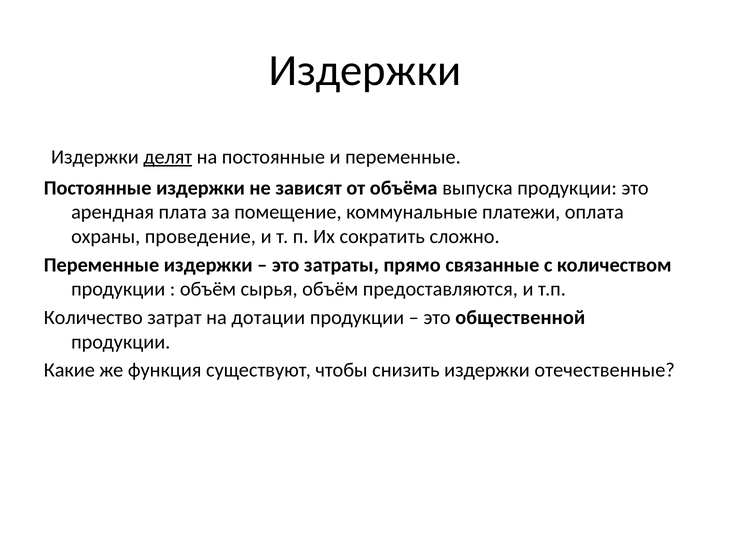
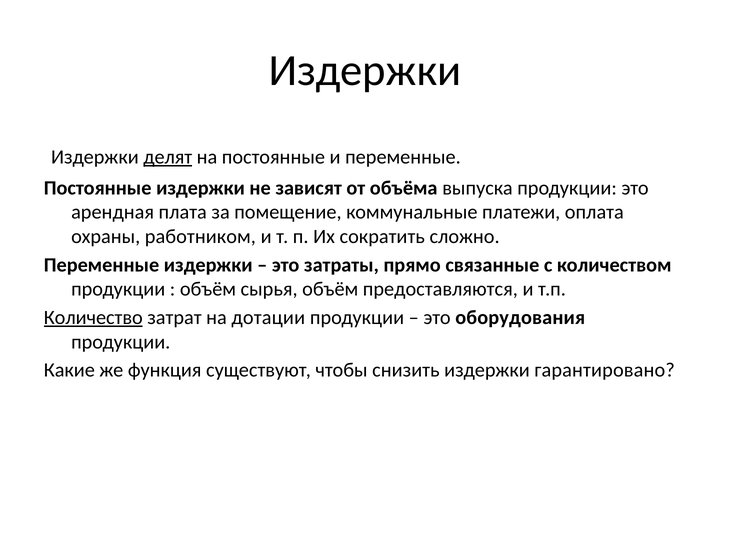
проведение: проведение -> работником (200, 237)
Количество underline: none -> present (93, 318)
общественной: общественной -> оборудования (520, 318)
отечественные: отечественные -> гарантировано (605, 371)
